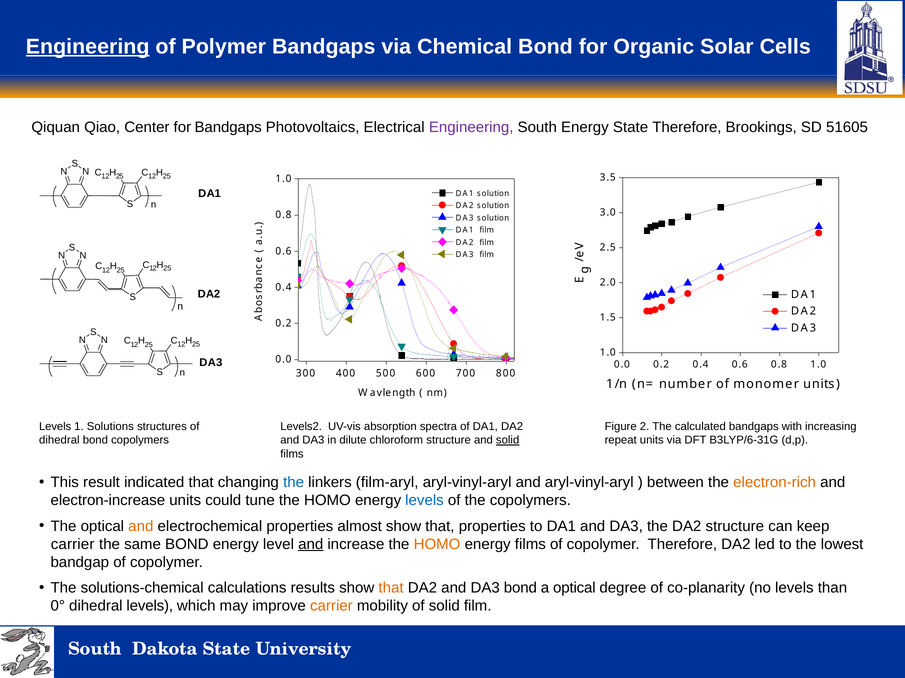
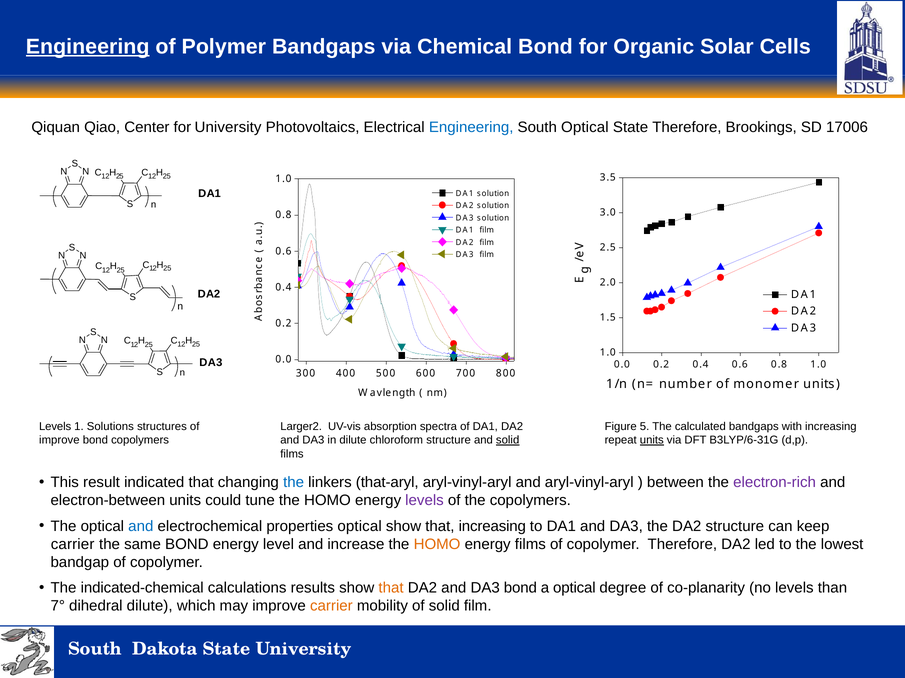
for Bandgaps: Bandgaps -> University (228, 128)
Engineering colour: purple -> blue (471, 128)
South Energy: Energy -> Optical (585, 128)
51605: 51605 -> 17006 (847, 128)
2: 2 -> 5 (645, 427)
Levels2: Levels2 -> Larger2 (301, 427)
dihedral: dihedral -> improve (59, 441)
units underline: none -> present (652, 441)
film-aryl: film-aryl -> that-aryl (387, 483)
electron-rich colour: orange -> purple (775, 483)
electron-increase: electron-increase -> electron-between (108, 501)
levels colour: blue -> purple (425, 501)
and colour: orange -> blue (141, 527)
properties almost: almost -> optical (360, 527)
that properties: properties -> increasing (492, 527)
and underline: present -> none (311, 545)
solutions-chemical: solutions-chemical -> indicated-chemical (142, 589)
0°: 0° -> 7° (58, 607)
dihedral levels: levels -> dilute (150, 607)
